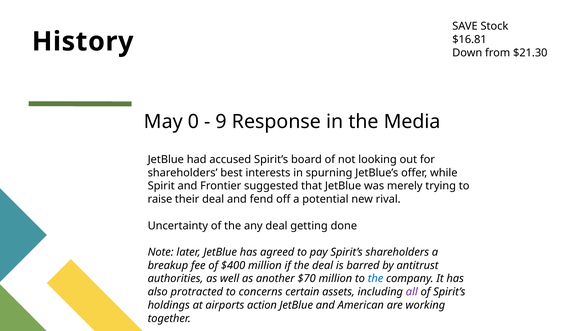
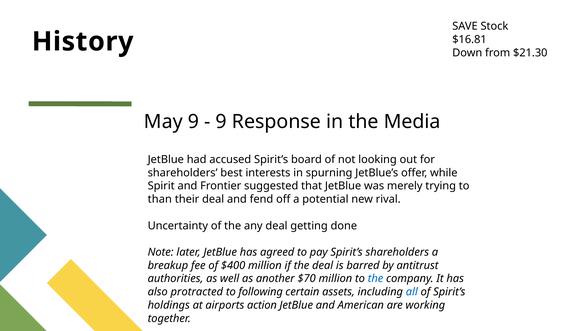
May 0: 0 -> 9 (193, 122)
raise: raise -> than (160, 199)
concerns: concerns -> following (261, 292)
all colour: purple -> blue (412, 292)
